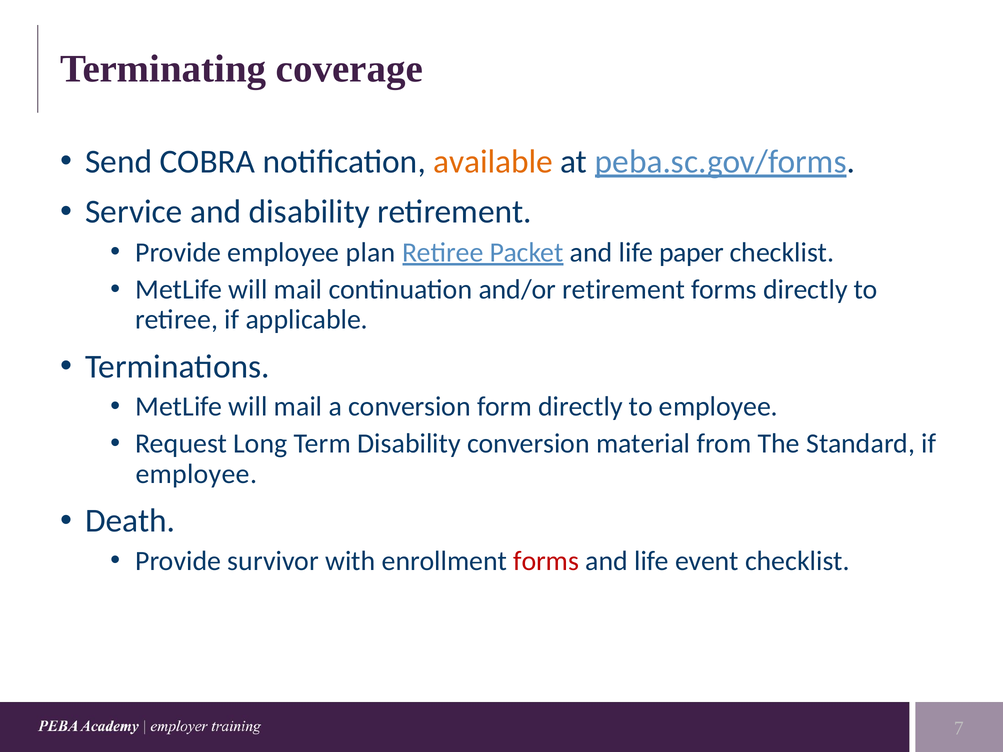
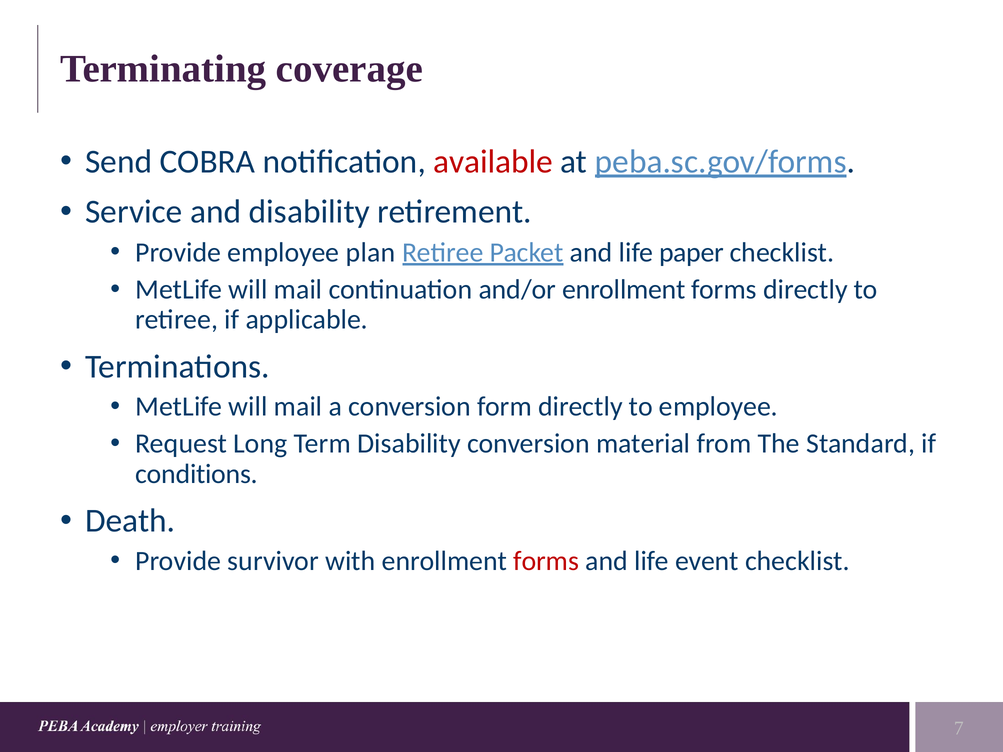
available colour: orange -> red (493, 162)
and/or retirement: retirement -> enrollment (624, 290)
employee: employee -> conditions (197, 474)
